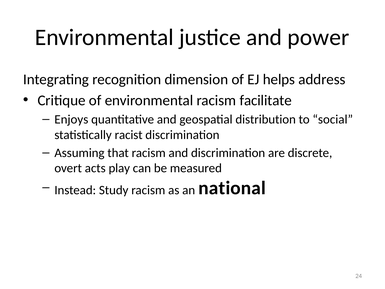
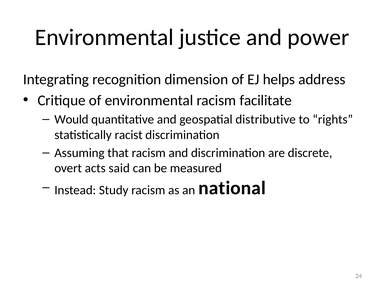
Enjoys: Enjoys -> Would (71, 119)
distribution: distribution -> distributive (266, 119)
social: social -> rights (333, 119)
play: play -> said (119, 168)
